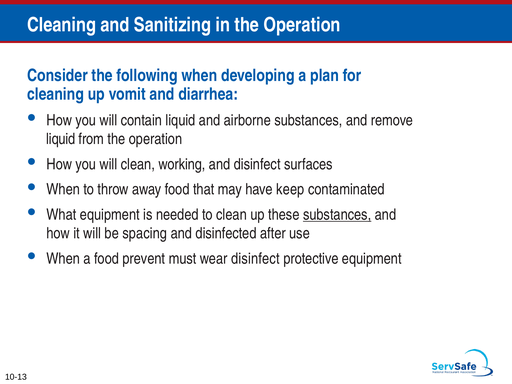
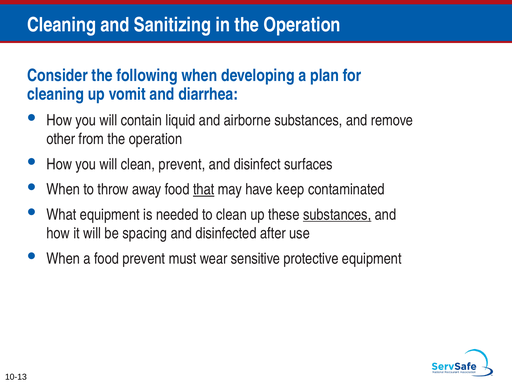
liquid: liquid -> other (61, 139)
clean working: working -> prevent (182, 164)
that underline: none -> present (204, 189)
wear disinfect: disinfect -> sensitive (256, 259)
